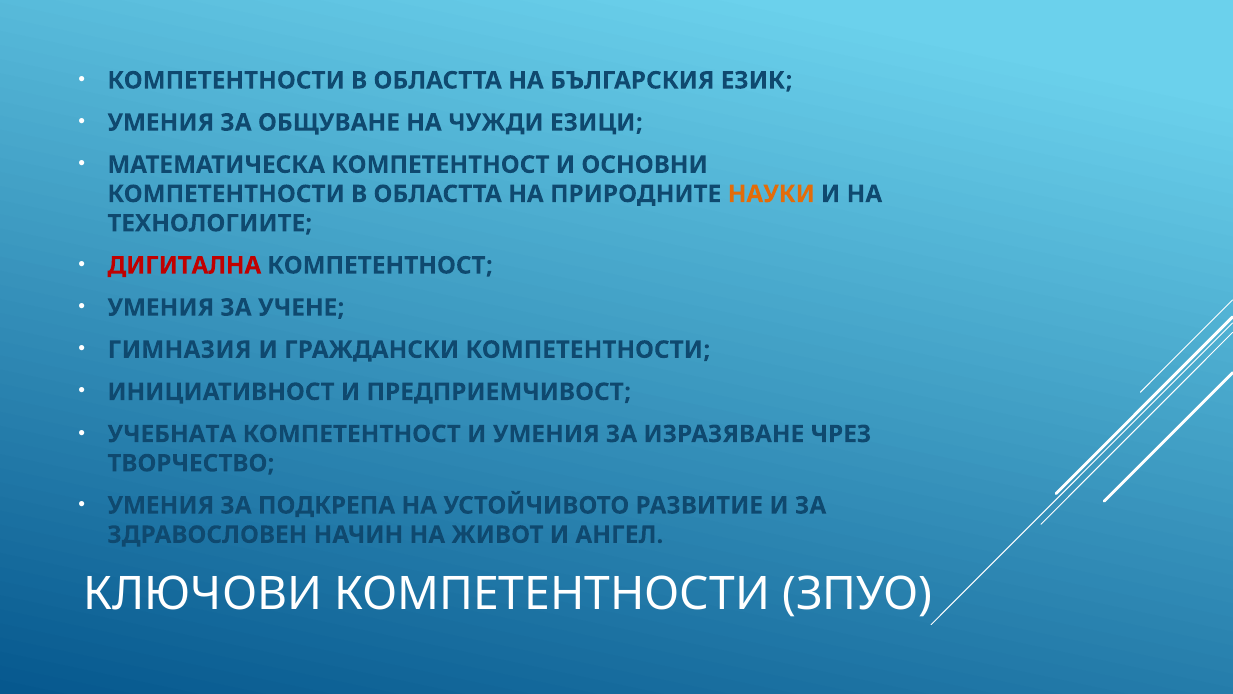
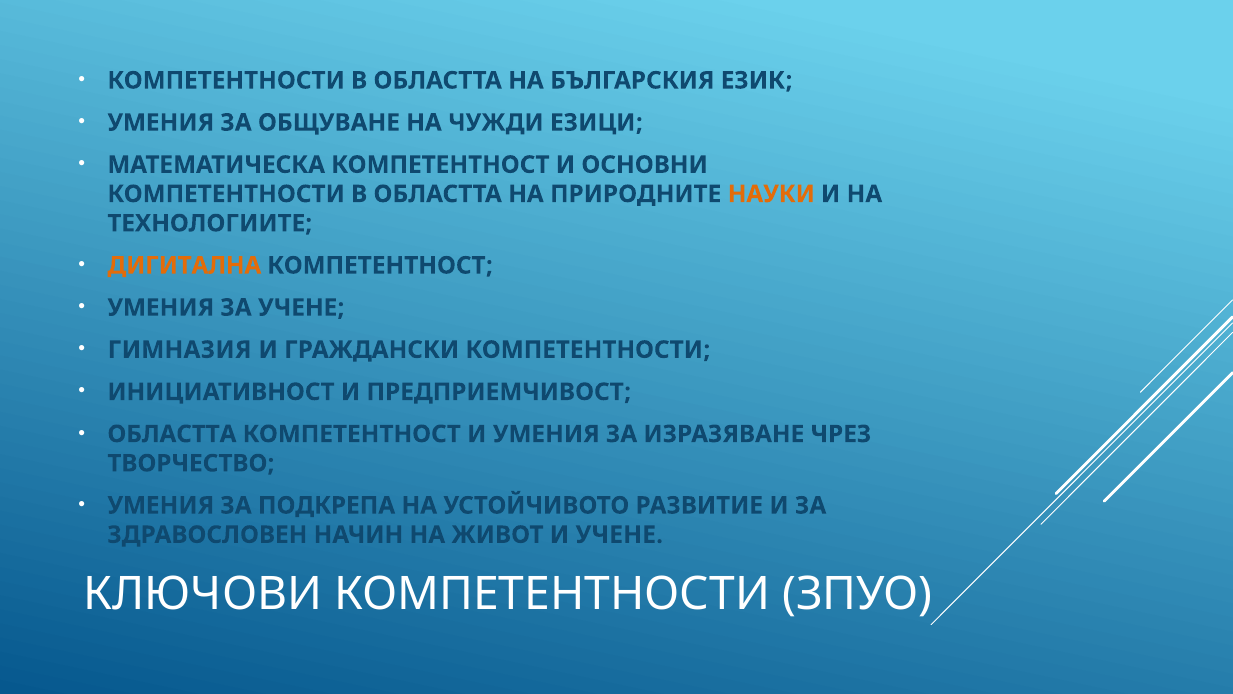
ДИГИТАЛНА colour: red -> orange (184, 265)
УЧЕБНАТА: УЧЕБНАТА -> ОБЛАСТТА (172, 434)
И АНГЕЛ: АНГЕЛ -> УЧЕНЕ (619, 535)
